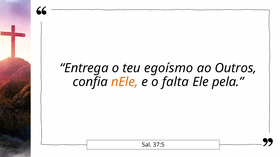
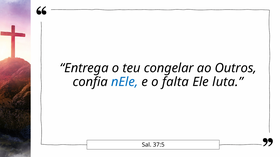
egoísmo: egoísmo -> congelar (169, 68)
nEle colour: orange -> blue (125, 82)
pela: pela -> luta (228, 82)
